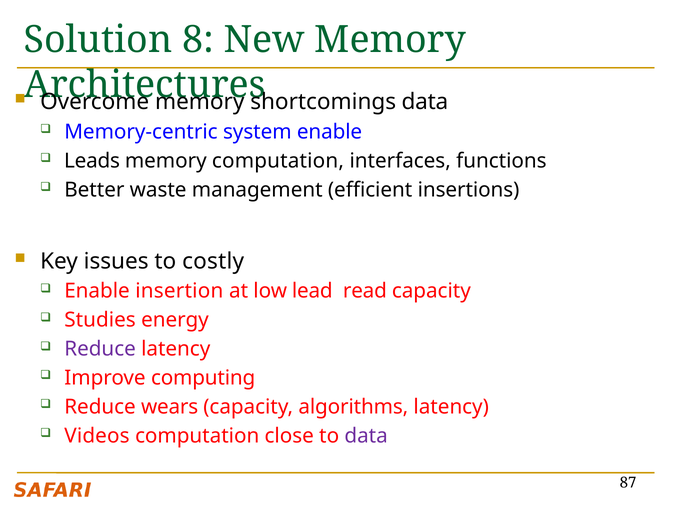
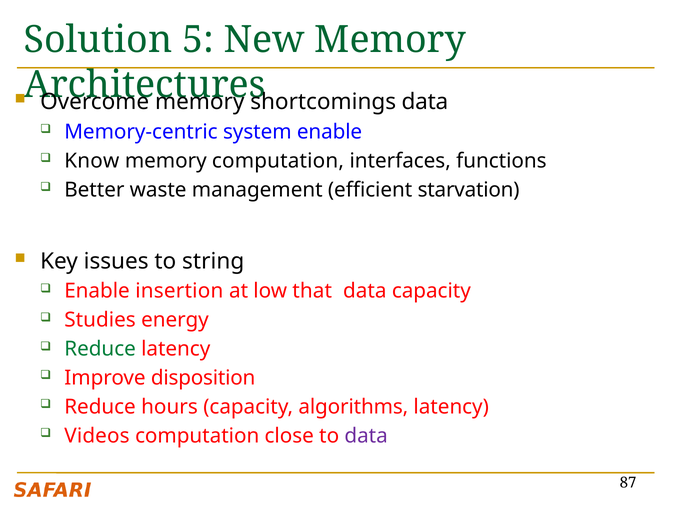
8: 8 -> 5 (198, 40)
Leads: Leads -> Know (92, 161)
insertions: insertions -> starvation (469, 190)
costly: costly -> string (213, 261)
lead: lead -> that (312, 291)
read: read -> data (365, 291)
Reduce colour: purple -> green (100, 349)
computing: computing -> disposition (203, 378)
wears: wears -> hours (169, 407)
